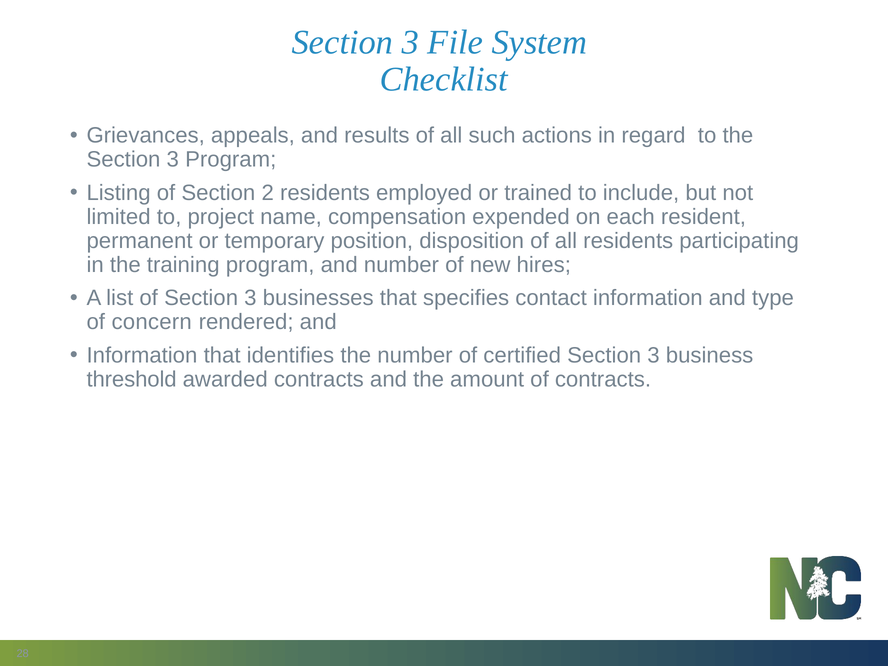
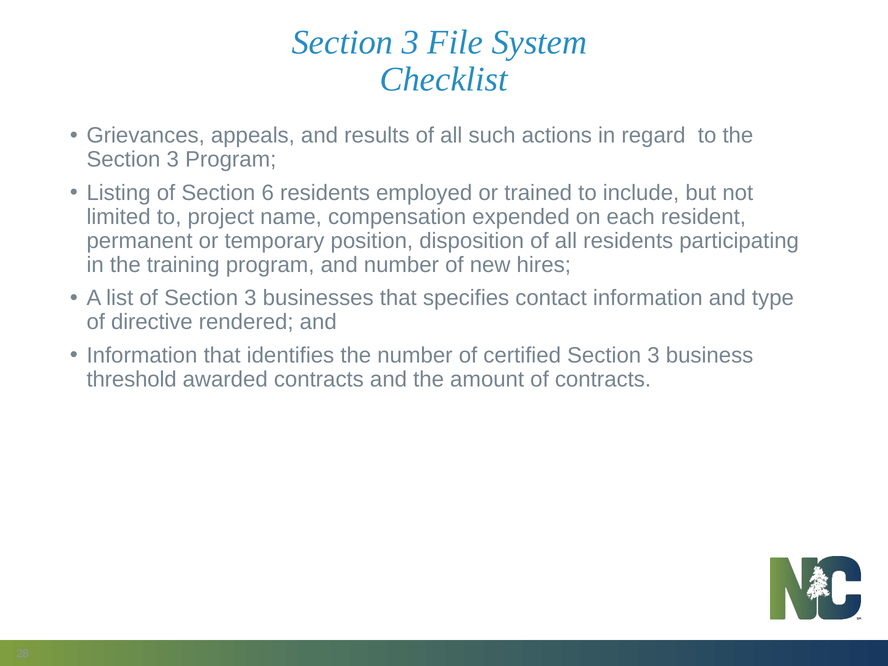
2: 2 -> 6 (268, 193)
concern: concern -> directive (152, 322)
